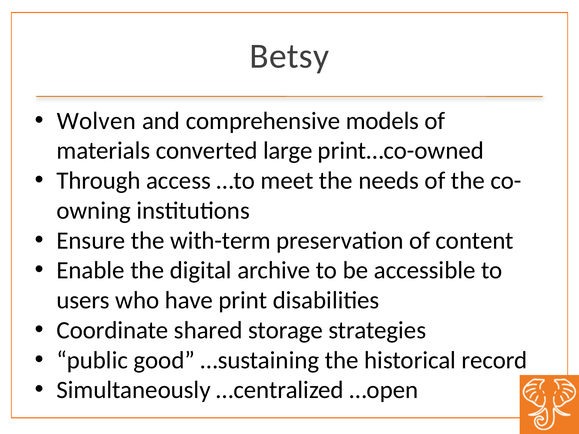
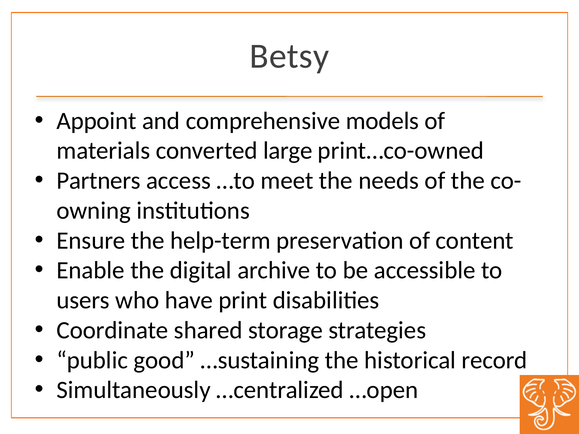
Wolven: Wolven -> Appoint (96, 121)
Through: Through -> Partners (99, 181)
with-term: with-term -> help-term (220, 241)
